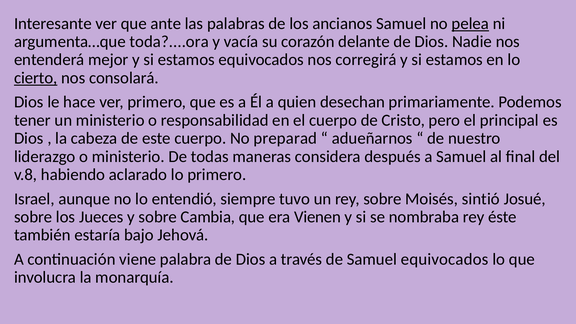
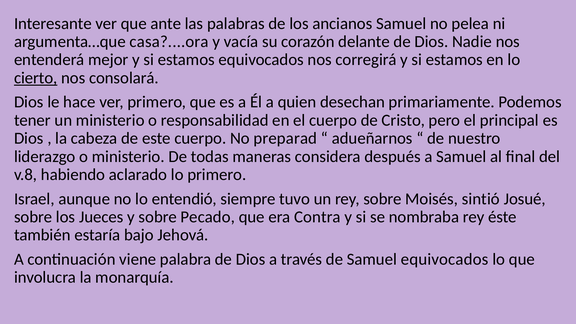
pelea underline: present -> none (470, 23)
toda?....ora: toda?....ora -> casa?....ora (169, 42)
Cambia: Cambia -> Pecado (208, 217)
Vienen: Vienen -> Contra (317, 217)
